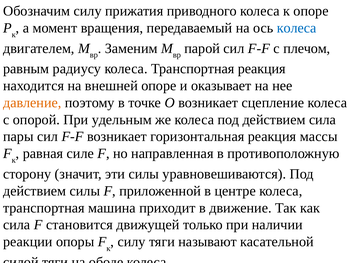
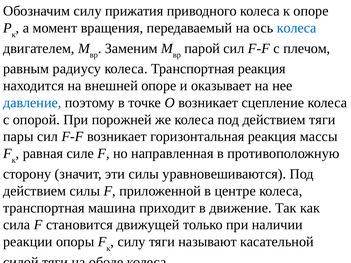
давление colour: orange -> blue (32, 103)
удельным: удельным -> порожней (122, 120)
действием сила: сила -> тяги (322, 120)
